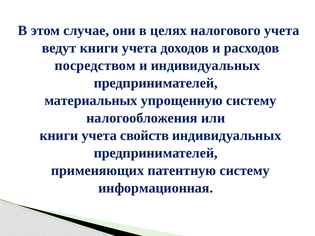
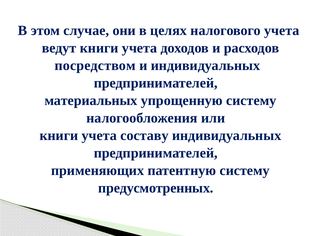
свойств: свойств -> составу (144, 136)
информационная: информационная -> предусмотренных (156, 188)
